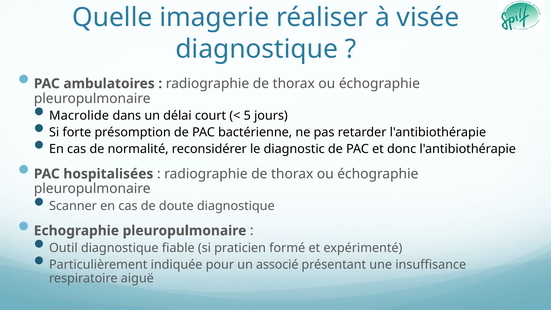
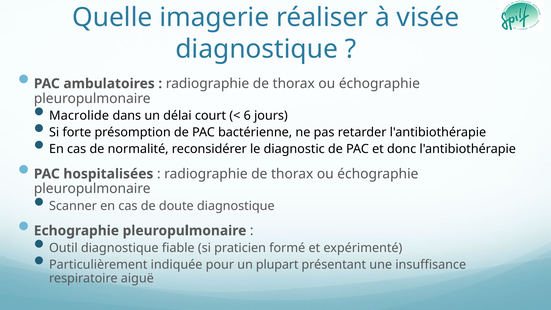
5: 5 -> 6 (247, 116)
associé: associé -> plupart (277, 265)
